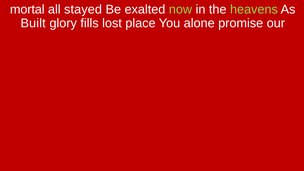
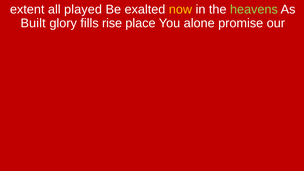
mortal: mortal -> extent (27, 9)
stayed: stayed -> played (83, 9)
now colour: light green -> yellow (180, 9)
lost: lost -> rise (112, 23)
